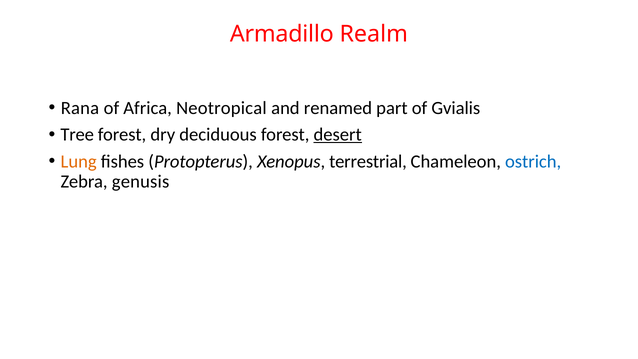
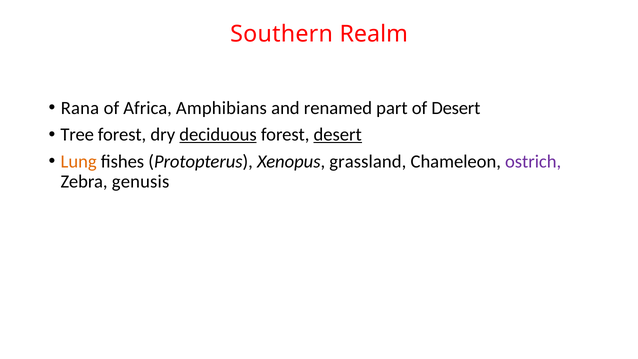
Armadillo: Armadillo -> Southern (282, 34)
Neotropical: Neotropical -> Amphibians (221, 108)
of Gvialis: Gvialis -> Desert (456, 108)
deciduous underline: none -> present (218, 135)
terrestrial: terrestrial -> grassland (368, 161)
ostrich colour: blue -> purple (533, 161)
